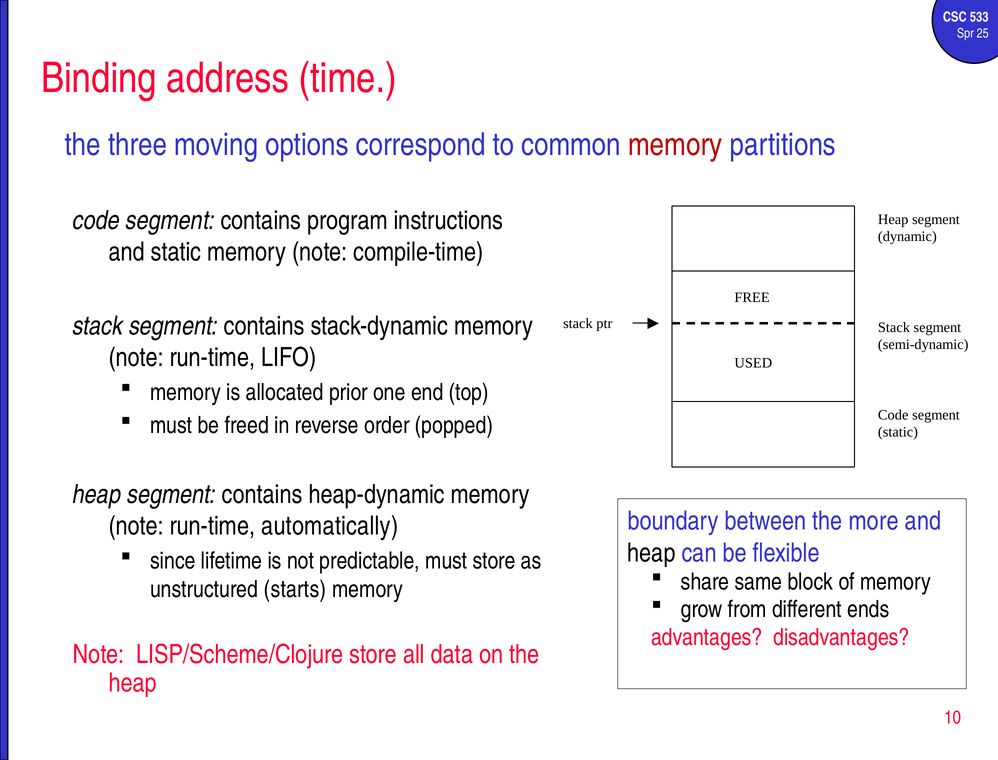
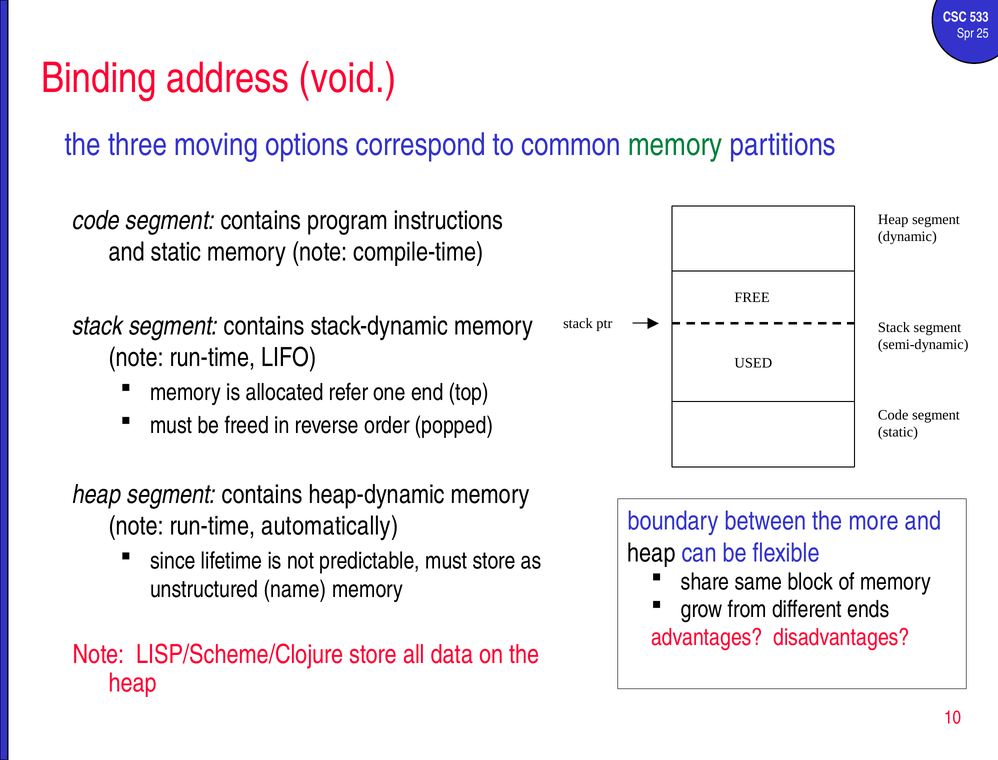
time: time -> void (348, 78)
memory colour: red -> green (675, 145)
prior: prior -> refer (349, 392)
starts: starts -> name (295, 589)
